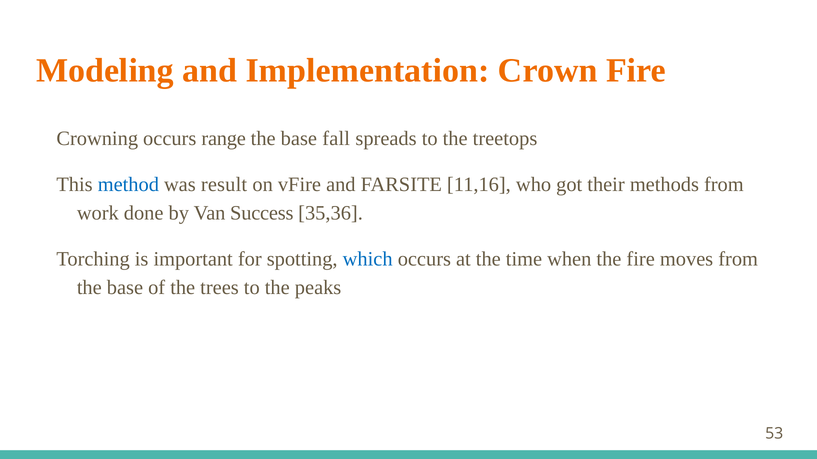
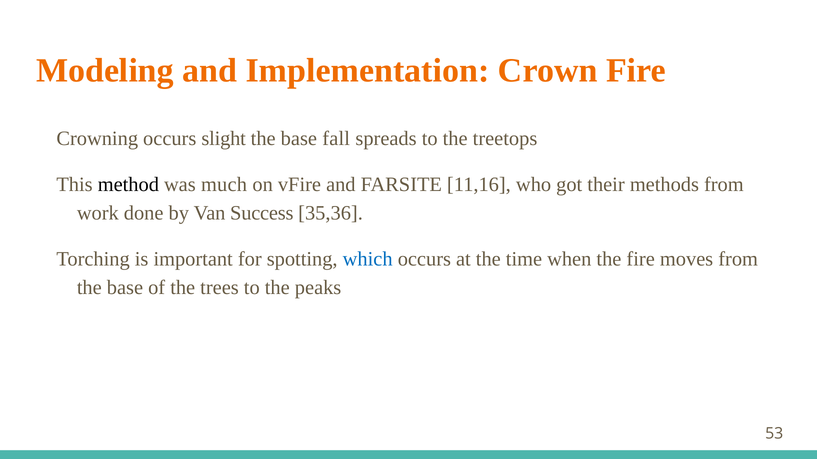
range: range -> slight (224, 139)
method colour: blue -> black (128, 185)
result: result -> much (224, 185)
